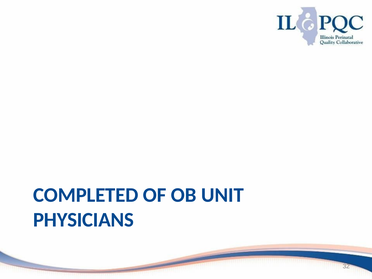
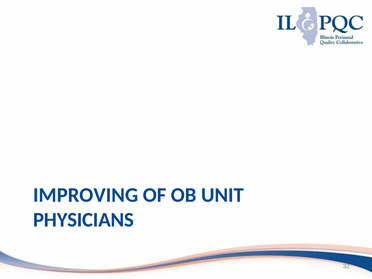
COMPLETED: COMPLETED -> IMPROVING (86, 195)
